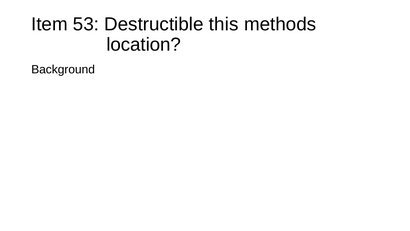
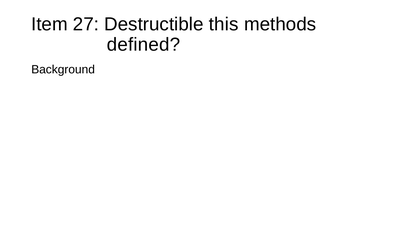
53: 53 -> 27 (86, 24)
location: location -> defined (144, 45)
